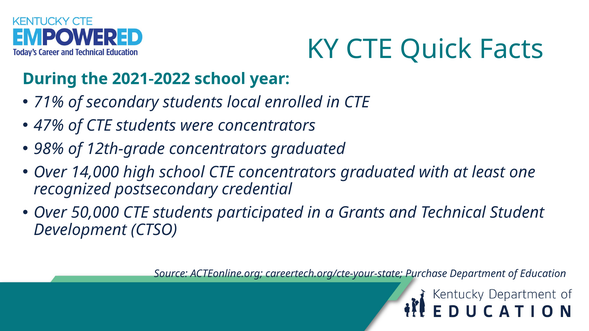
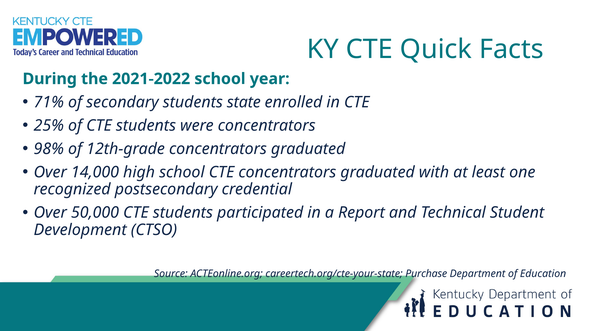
local: local -> state (244, 102)
47%: 47% -> 25% (49, 126)
Grants: Grants -> Report (361, 213)
